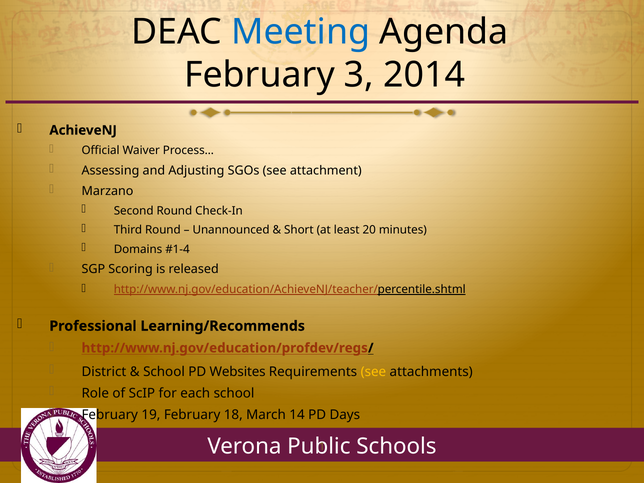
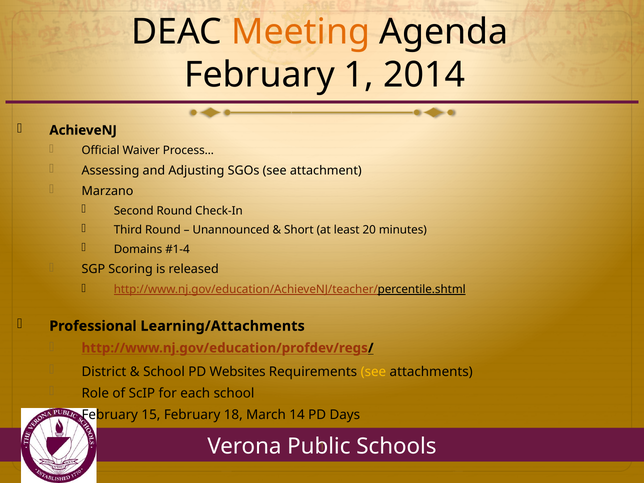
Meeting colour: blue -> orange (301, 32)
February 3: 3 -> 1 (359, 75)
Learning/Recommends: Learning/Recommends -> Learning/Attachments (223, 326)
19: 19 -> 15 (151, 415)
